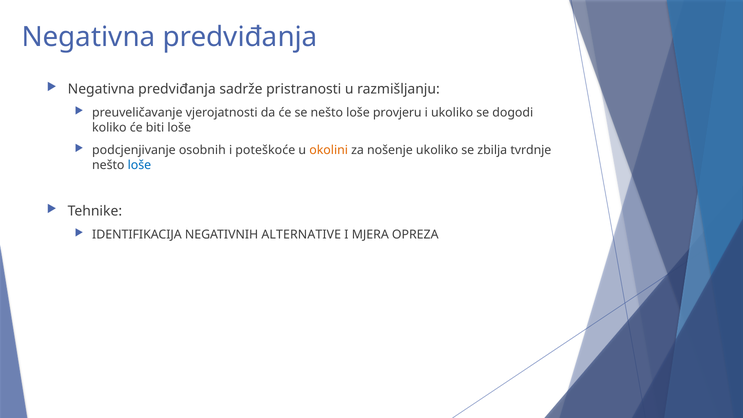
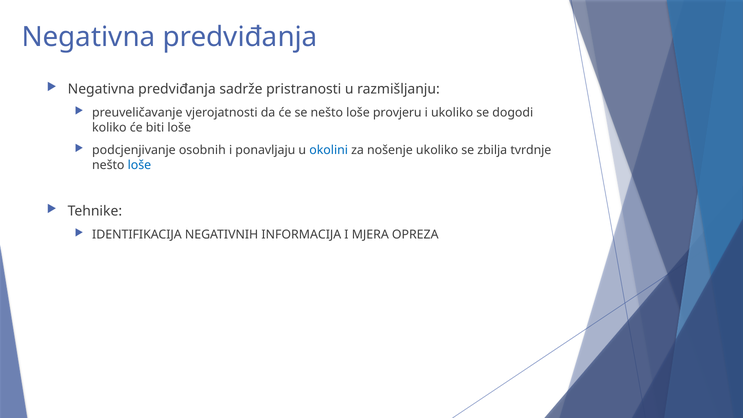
poteškoće: poteškoće -> ponavljaju (265, 150)
okolini colour: orange -> blue (329, 150)
ALTERNATIVE: ALTERNATIVE -> INFORMACIJA (301, 235)
